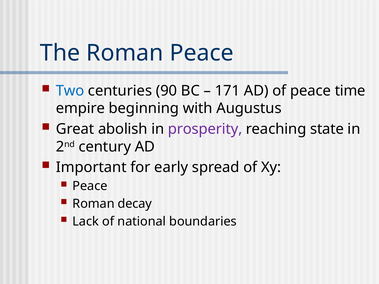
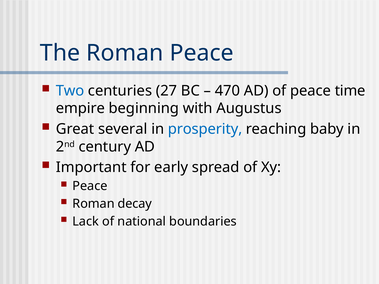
90: 90 -> 27 (167, 91)
171: 171 -> 470 (227, 91)
abolish: abolish -> several (123, 129)
prosperity colour: purple -> blue (205, 129)
state: state -> baby (327, 129)
